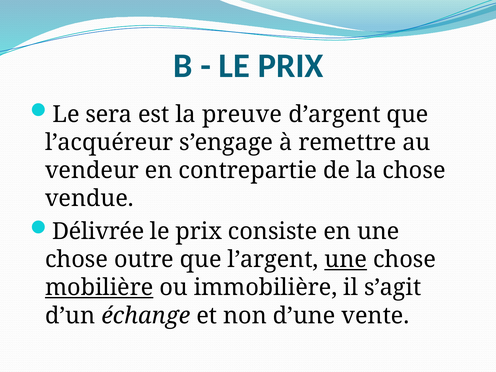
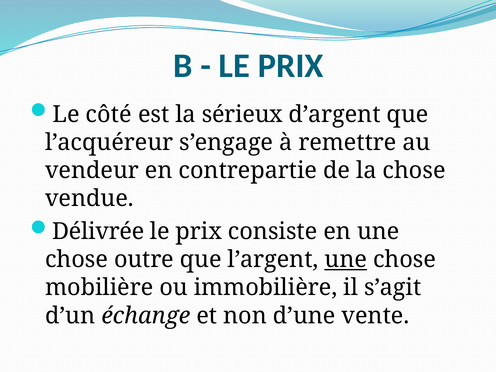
sera: sera -> côté (109, 114)
preuve: preuve -> sérieux (242, 114)
mobilière underline: present -> none (99, 288)
